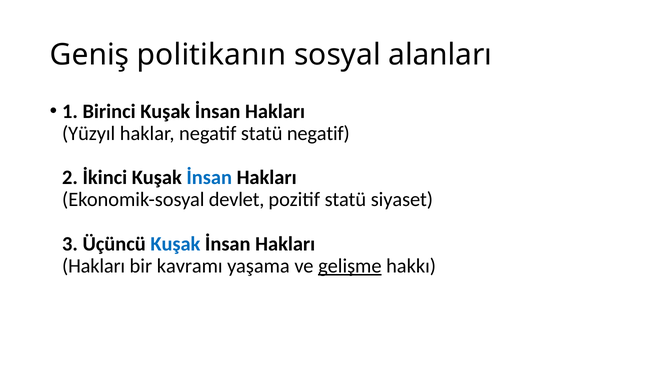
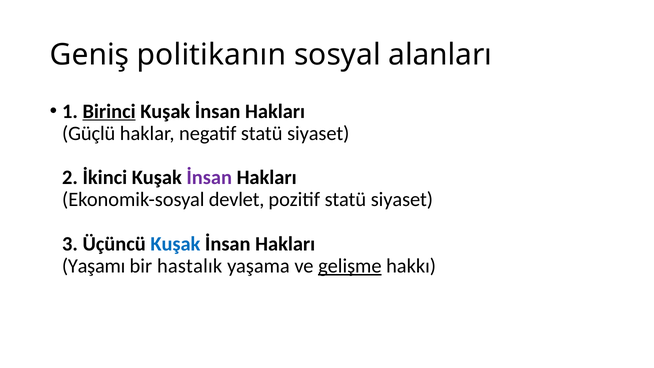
Birinci underline: none -> present (109, 111)
Yüzyıl: Yüzyıl -> Güçlü (89, 133)
negatif statü negatif: negatif -> siyaset (318, 133)
İnsan colour: blue -> purple (209, 178)
Hakları: Hakları -> Yaşamı (94, 266)
kavramı: kavramı -> hastalık (190, 266)
